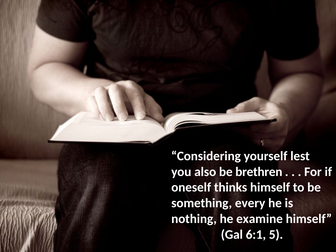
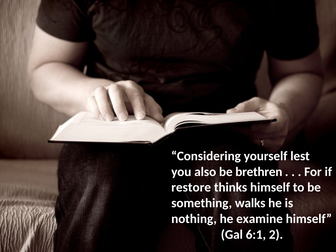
oneself: oneself -> restore (191, 187)
every: every -> walks (250, 203)
5: 5 -> 2 (276, 234)
